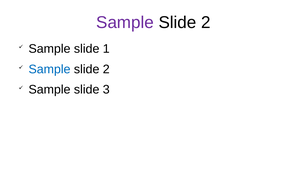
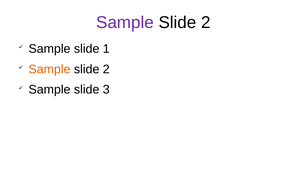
Sample colour: blue -> orange (49, 69)
